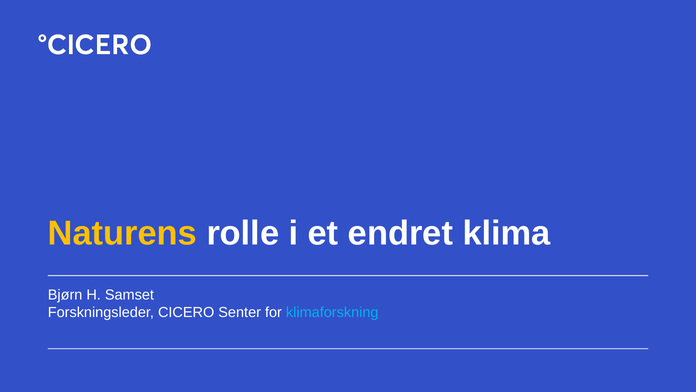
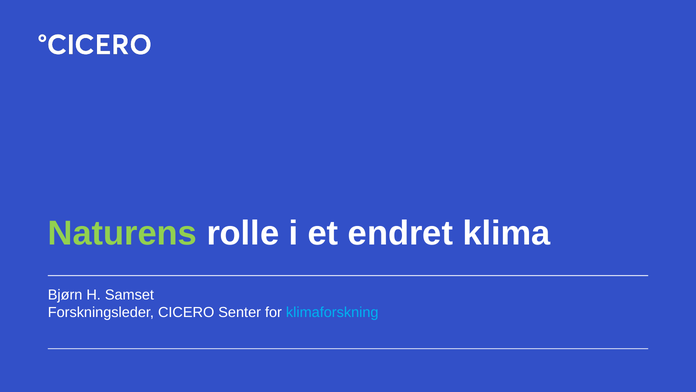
Naturens colour: yellow -> light green (122, 233)
